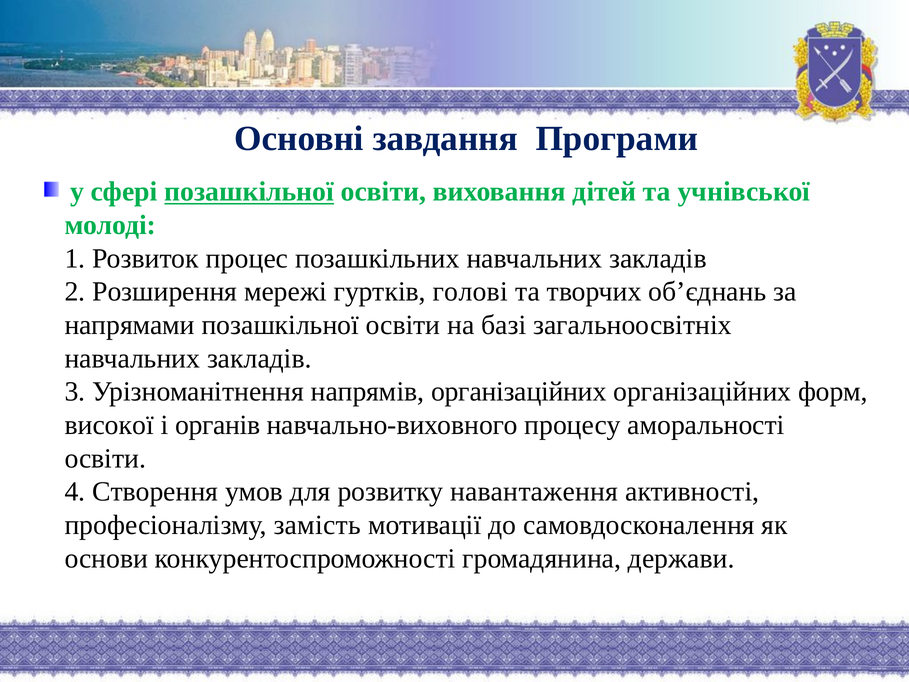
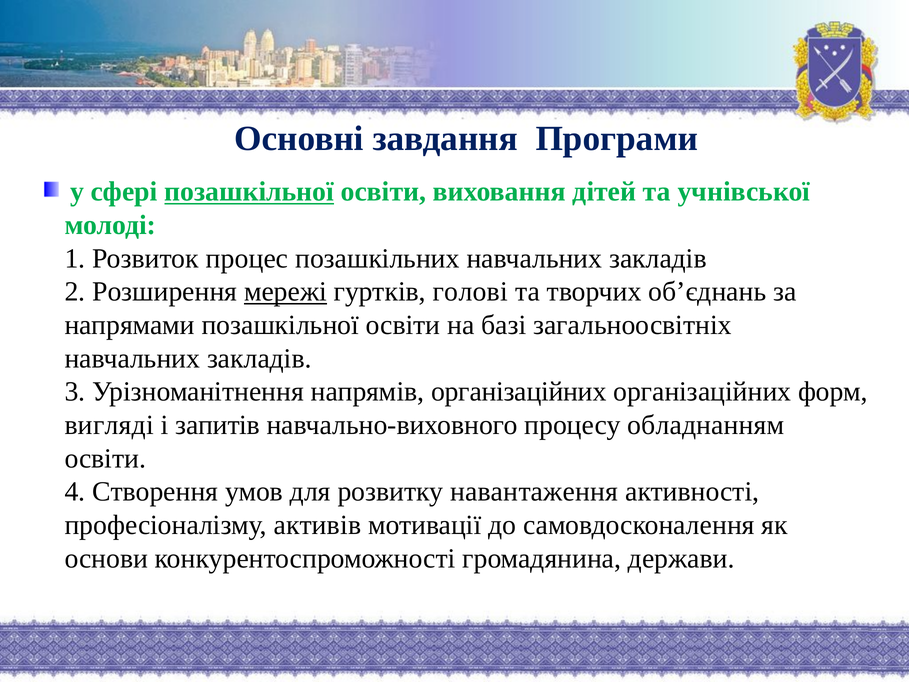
мережі underline: none -> present (286, 292)
високої: високої -> вигляді (109, 425)
органів: органів -> запитів (218, 425)
аморальності: аморальності -> обладнанням (706, 425)
замість: замість -> активів (317, 525)
